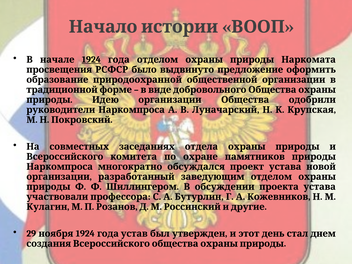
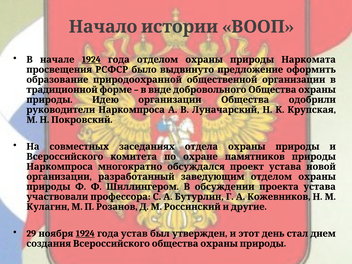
1924 underline: none -> present (85, 234)
